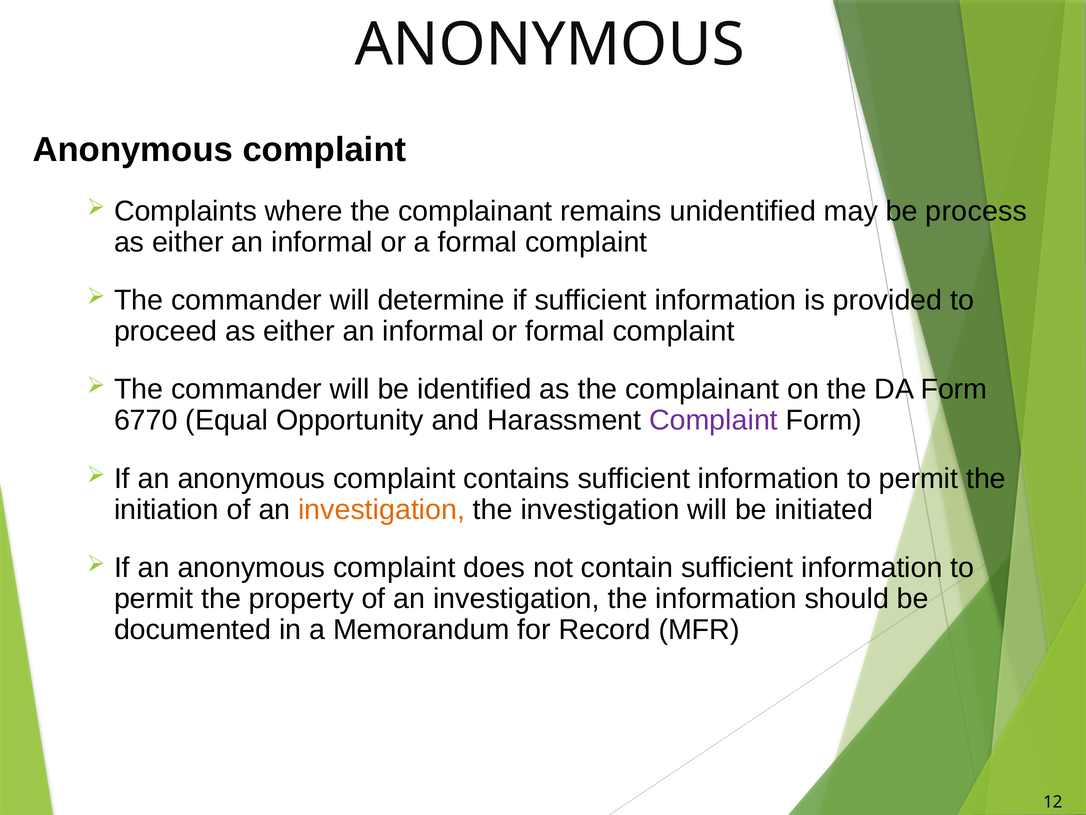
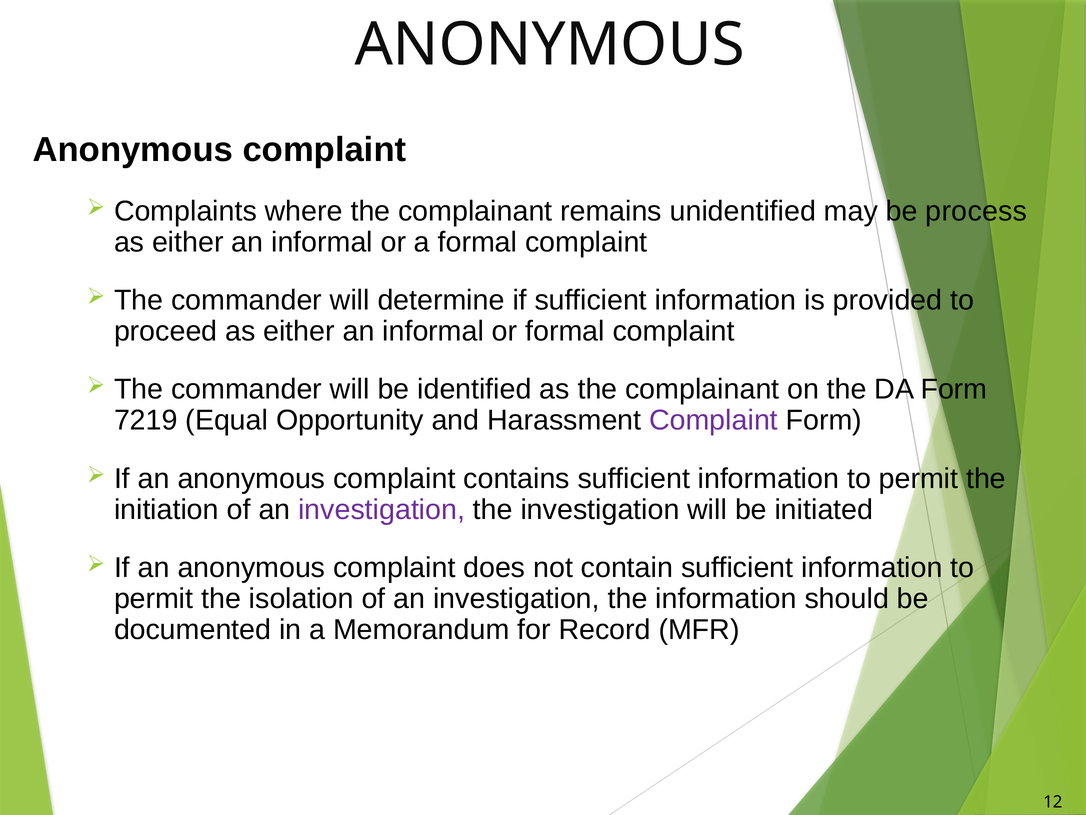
6770: 6770 -> 7219 (146, 420)
investigation colour: orange -> purple (382, 509)
property: property -> isolation (301, 598)
